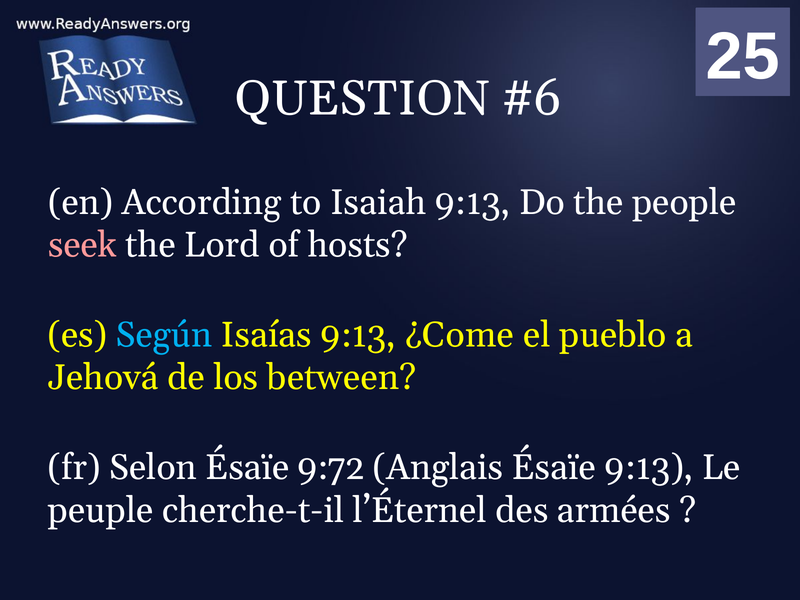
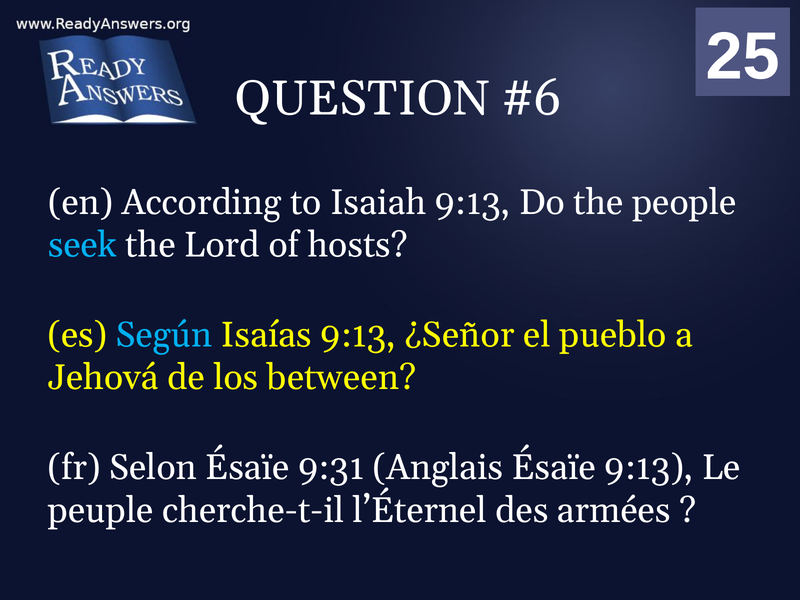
seek colour: pink -> light blue (83, 245)
¿Come: ¿Come -> ¿Señor (460, 335)
9:72: 9:72 -> 9:31 (331, 468)
